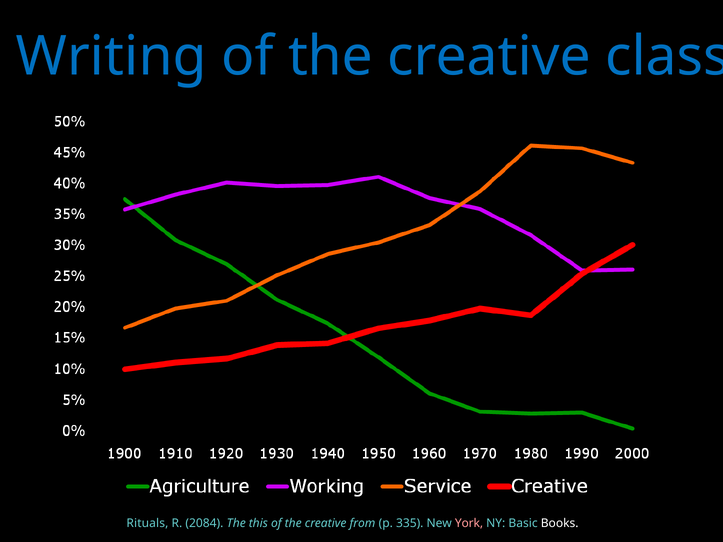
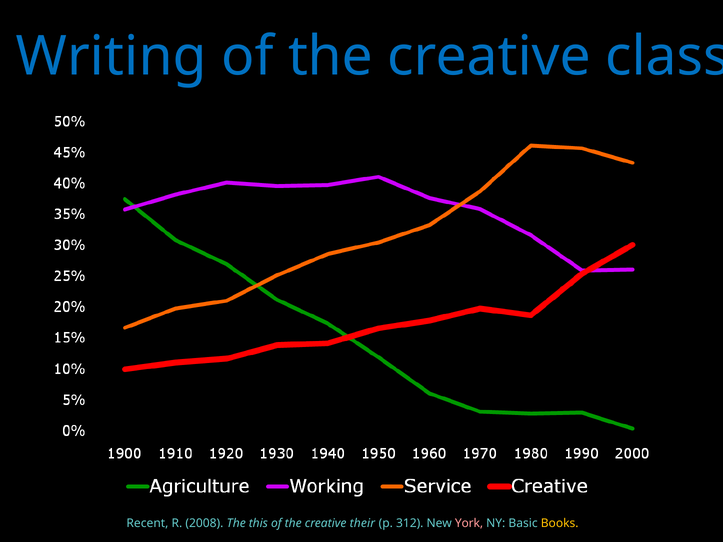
Rituals: Rituals -> Recent (147, 524)
2084: 2084 -> 2008 (204, 524)
from: from -> their (362, 524)
335: 335 -> 312 (410, 524)
Books colour: white -> yellow (560, 524)
